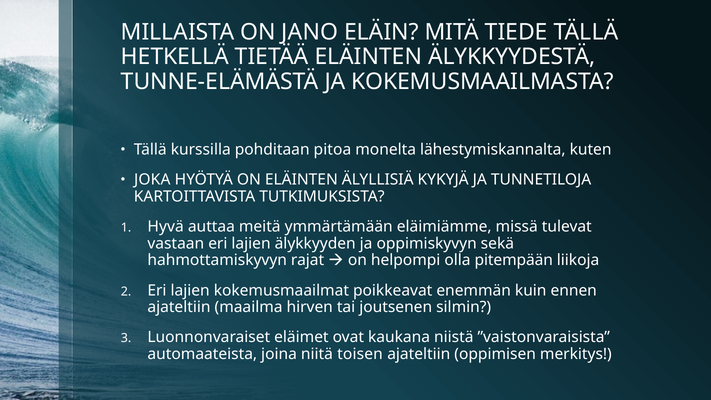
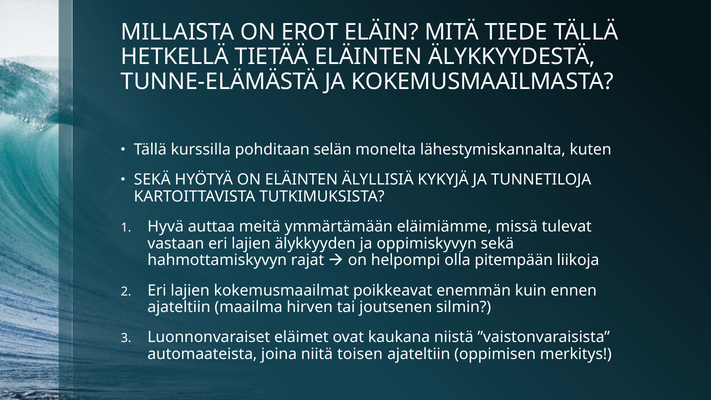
JANO: JANO -> EROT (310, 32)
pitoa: pitoa -> selän (333, 150)
JOKA: JOKA -> SEKÄ (152, 180)
